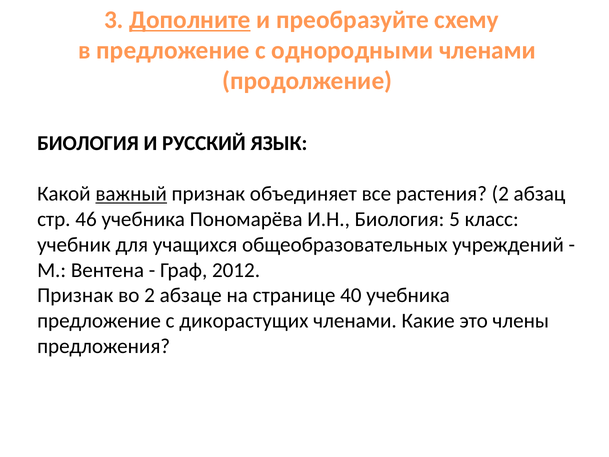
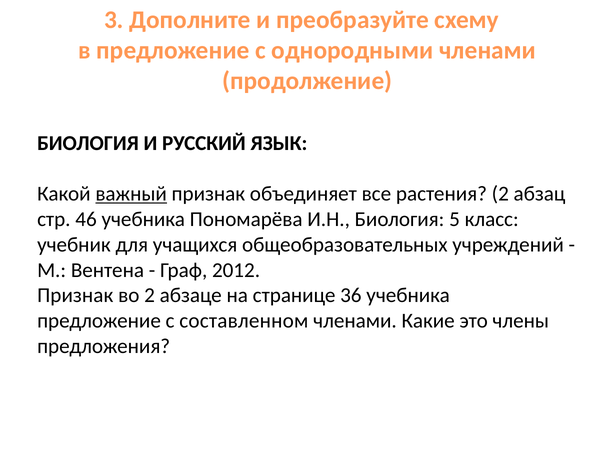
Дополните underline: present -> none (190, 20)
40: 40 -> 36 (351, 295)
дикорастущих: дикорастущих -> составленном (244, 321)
